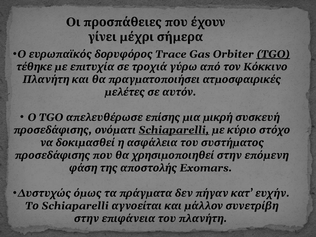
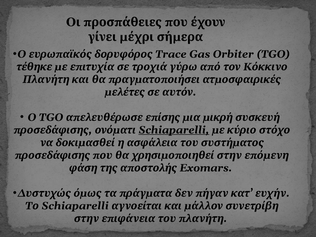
TGO underline: present -> none (273, 54)
